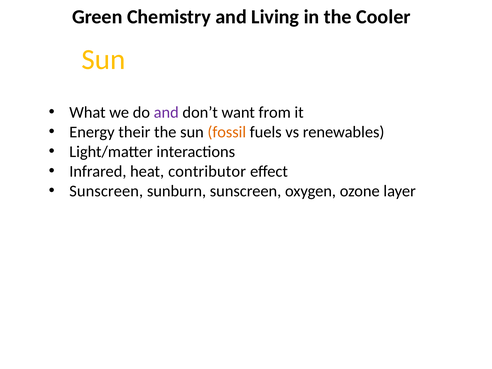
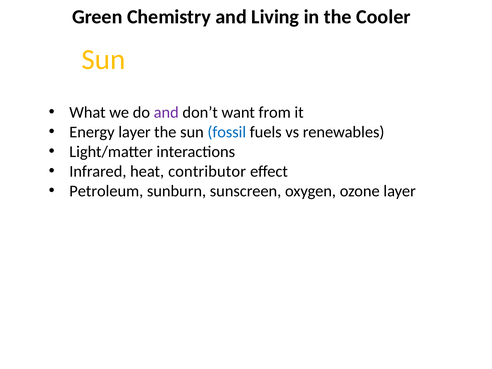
Energy their: their -> layer (135, 132)
fossil colour: orange -> blue (227, 132)
Sunscreen: Sunscreen -> Petroleum (106, 191)
